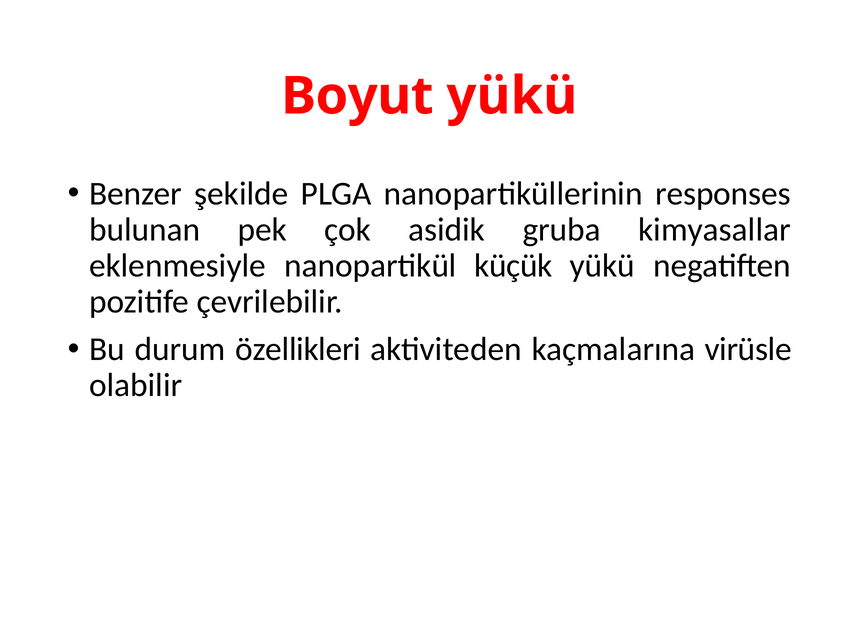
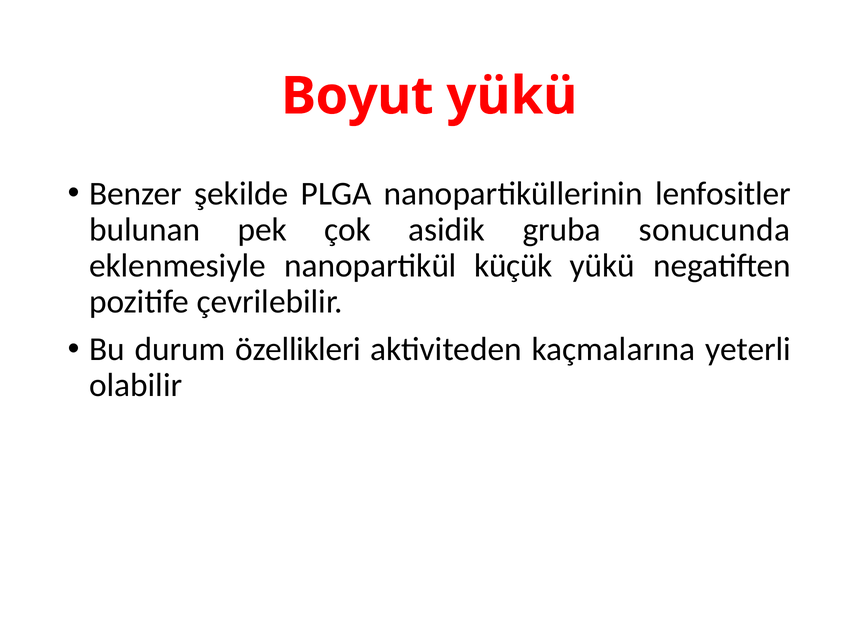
responses: responses -> lenfositler (723, 194)
kimyasallar: kimyasallar -> sonucunda (714, 230)
virüsle: virüsle -> yeterli (748, 350)
